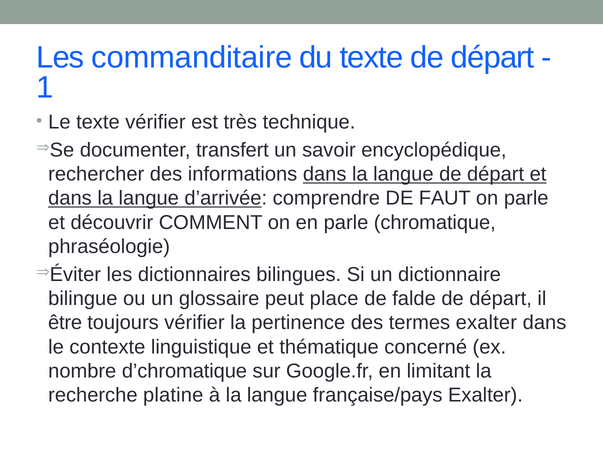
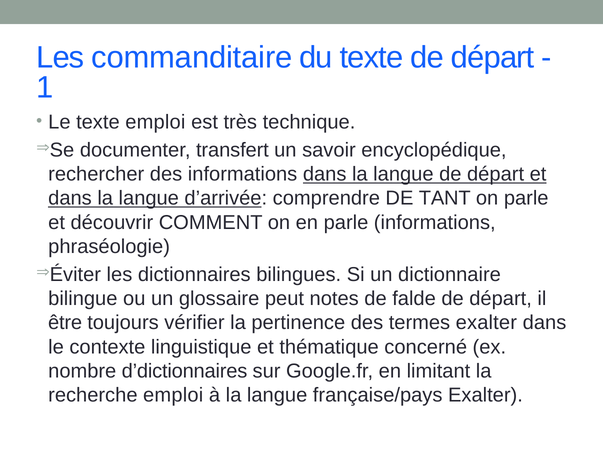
texte vérifier: vérifier -> emploi (155, 122)
FAUT: FAUT -> TANT (445, 198)
parle chromatique: chromatique -> informations (435, 223)
place: place -> notes (334, 299)
d’chromatique: d’chromatique -> d’dictionnaires (185, 371)
recherche platine: platine -> emploi (173, 395)
